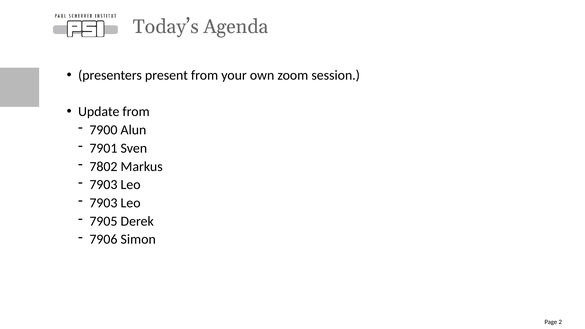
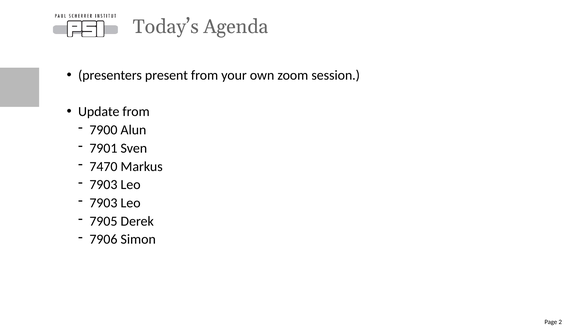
7802: 7802 -> 7470 (103, 166)
